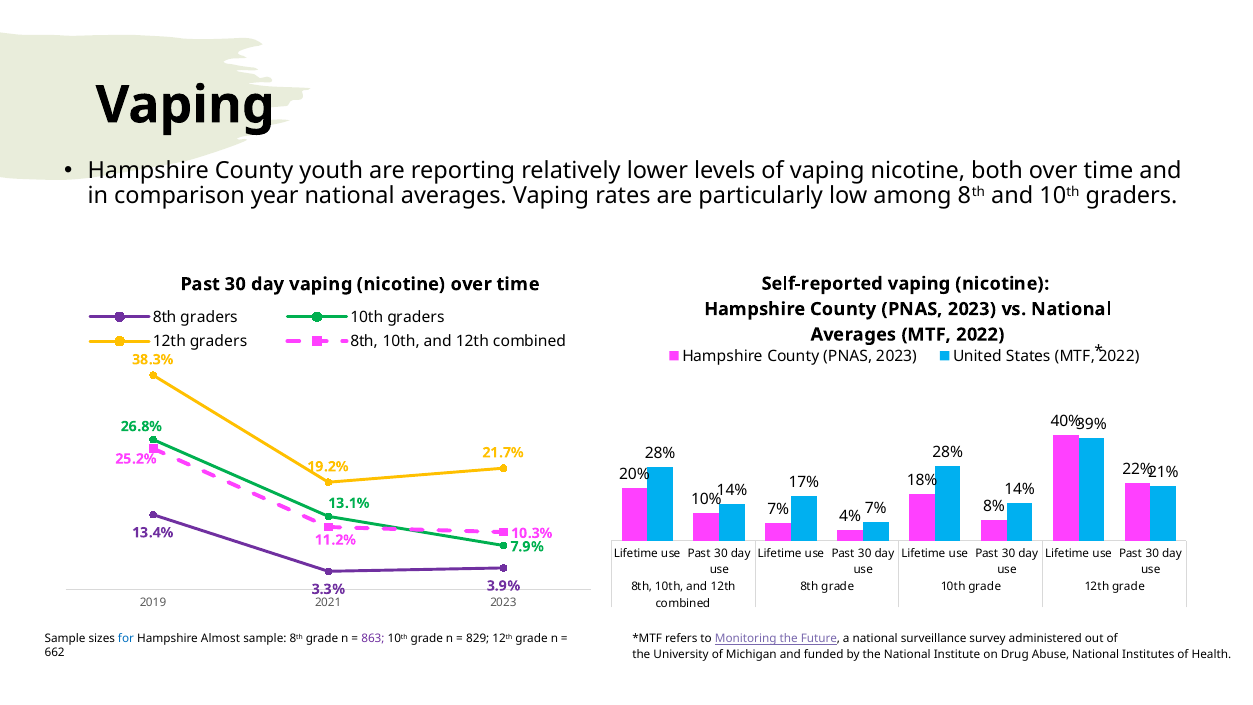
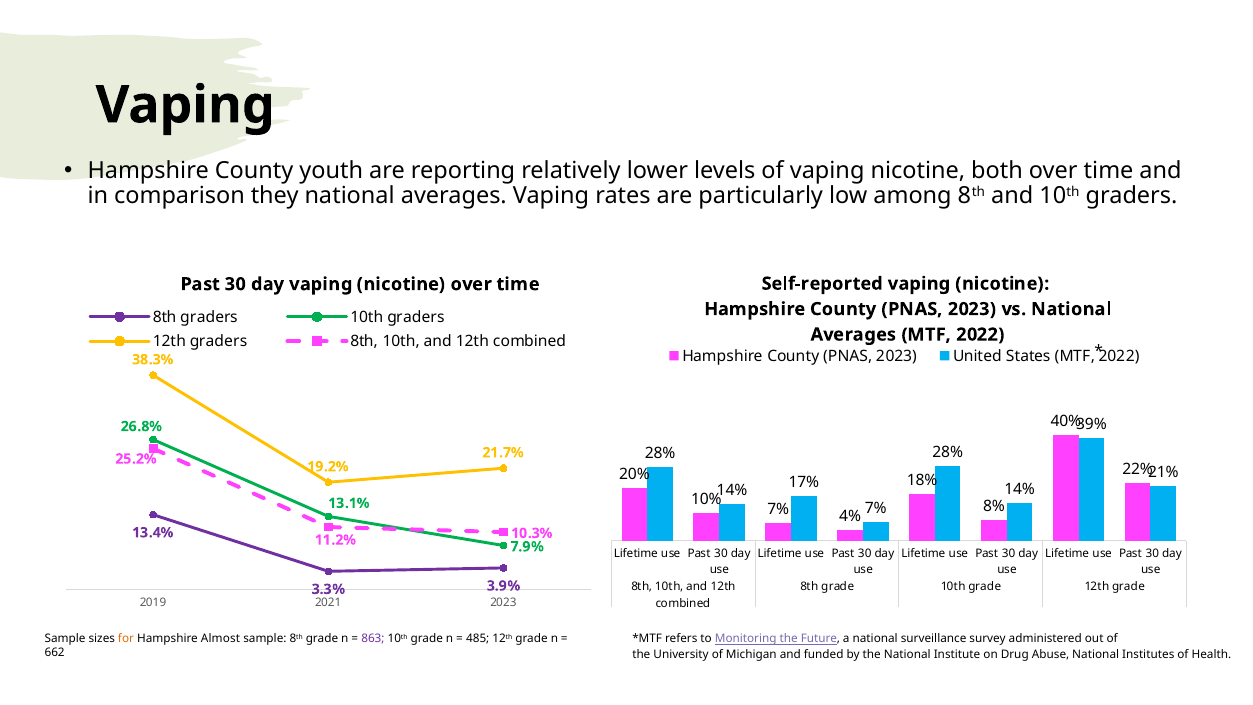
year: year -> they (275, 196)
for colour: blue -> orange (126, 639)
829: 829 -> 485 (478, 639)
